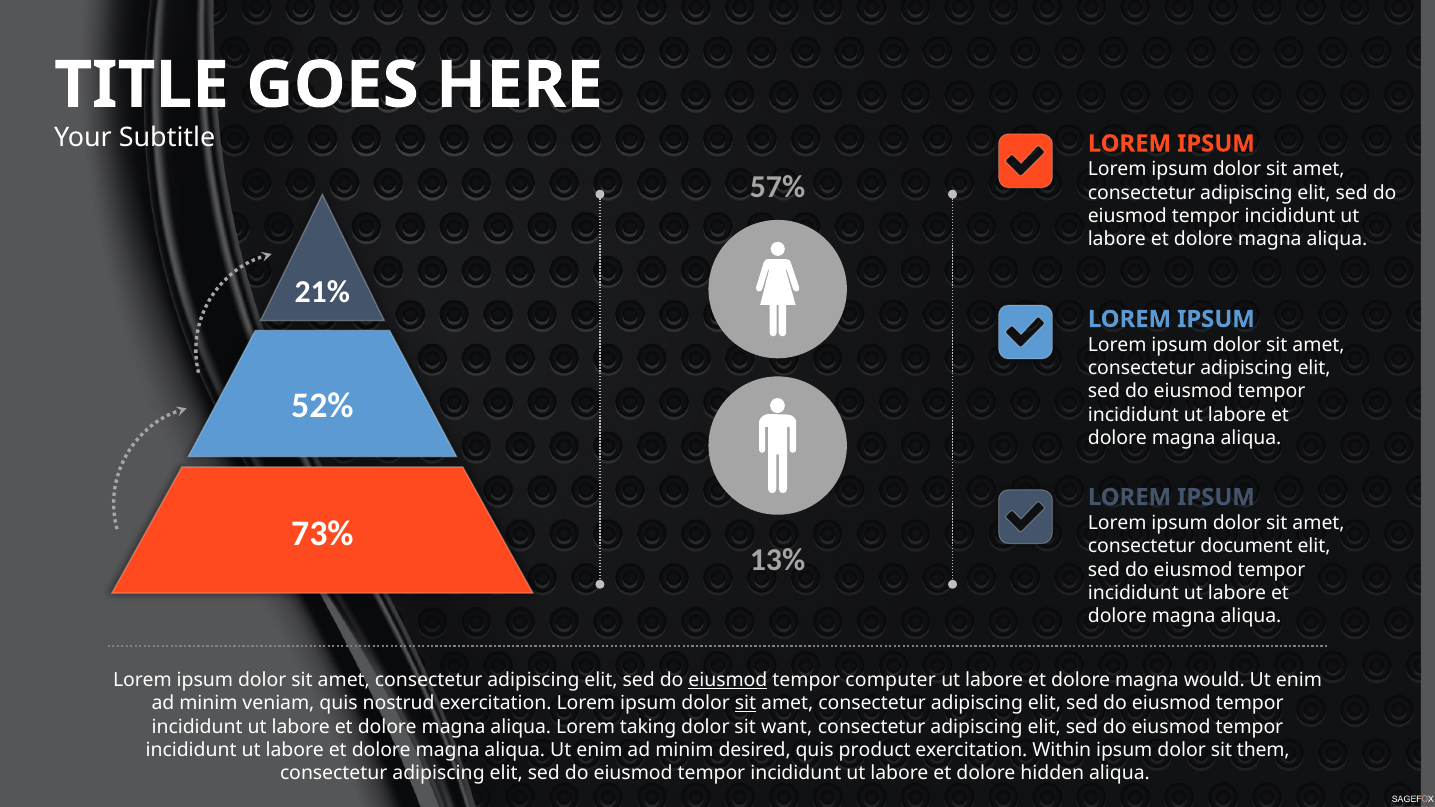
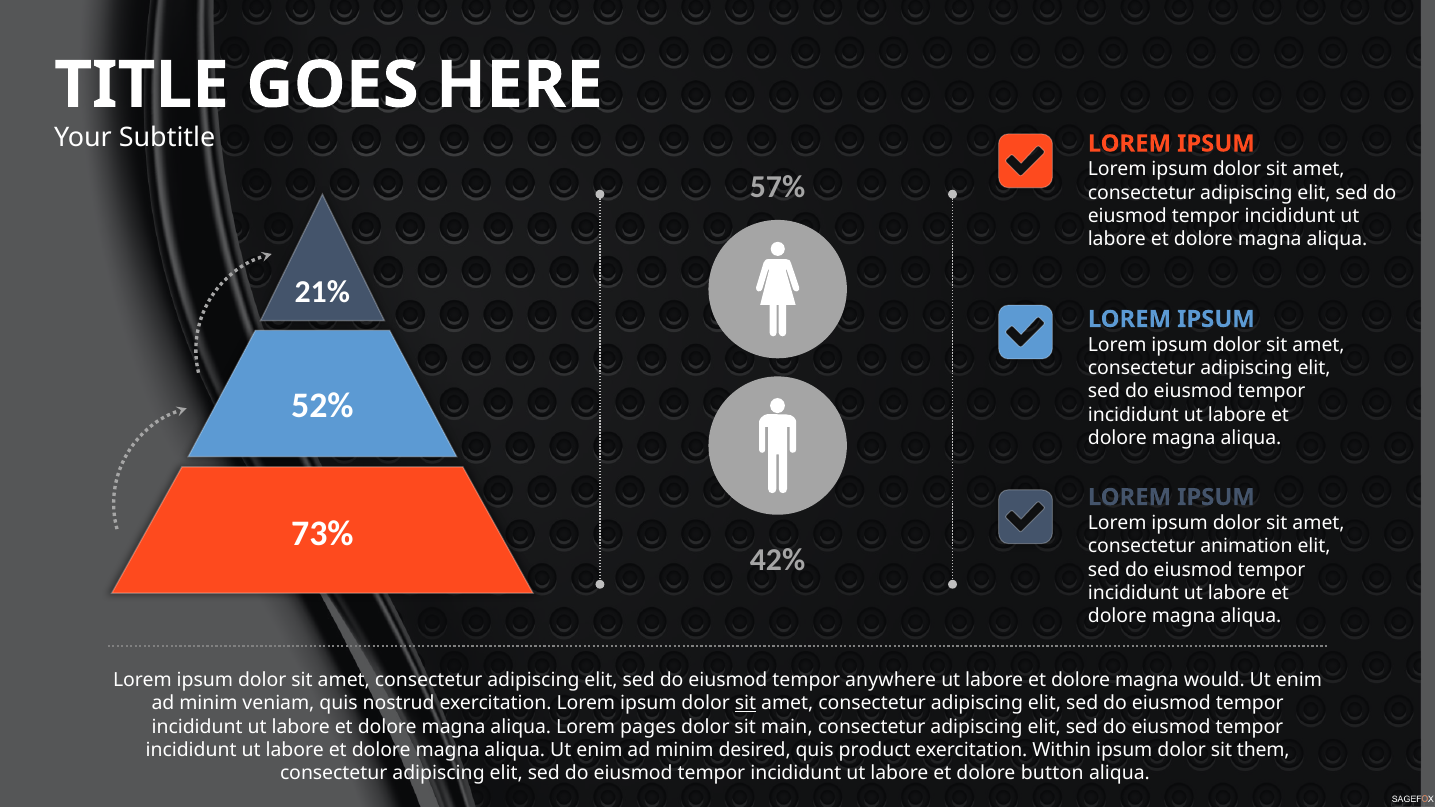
document: document -> animation (1246, 546)
13%: 13% -> 42% (778, 561)
eiusmod underline: present -> none (728, 680)
computer: computer -> anywhere (891, 680)
taking: taking -> pages (648, 727)
want: want -> main (787, 727)
hidden: hidden -> button (1052, 774)
